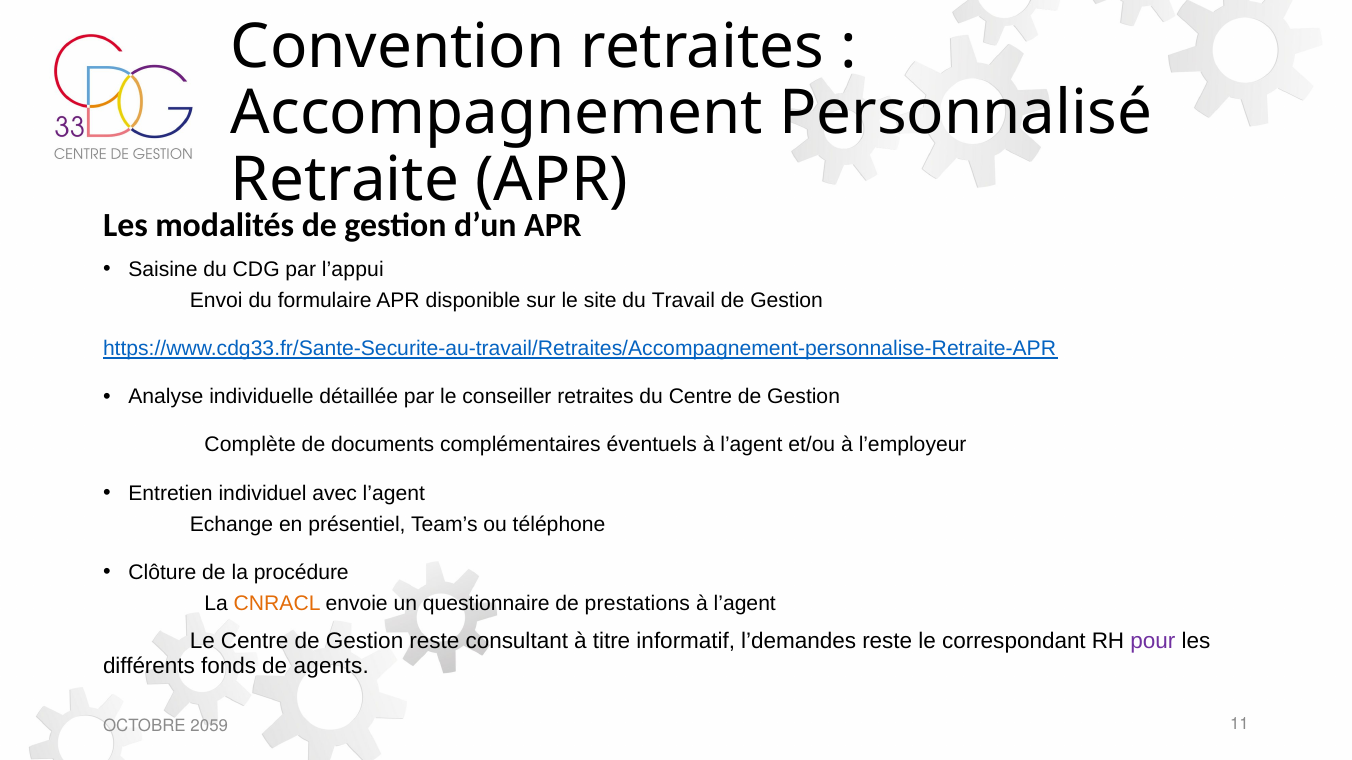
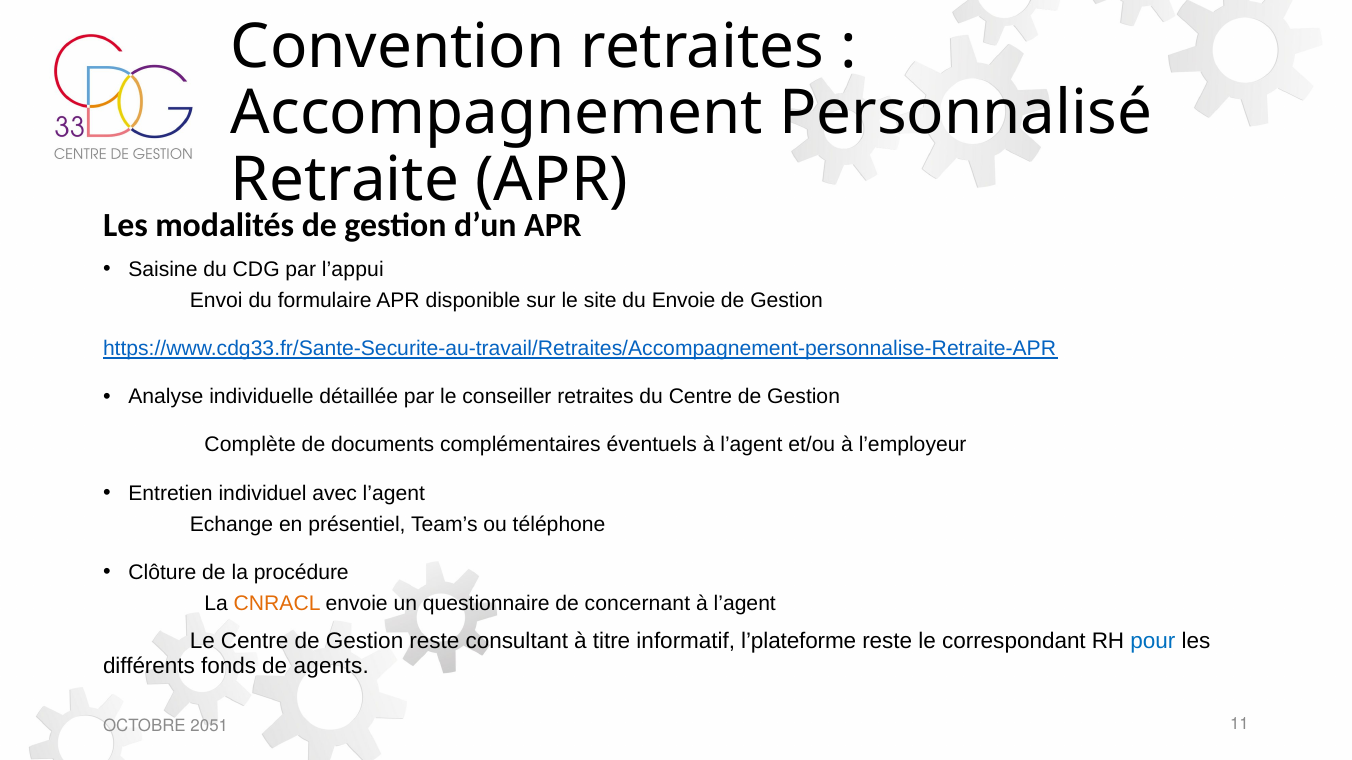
du Travail: Travail -> Envoie (684, 301)
prestations: prestations -> concernant (637, 604)
l’demandes: l’demandes -> l’plateforme (799, 642)
pour colour: purple -> blue (1153, 642)
2059: 2059 -> 2051 (209, 726)
